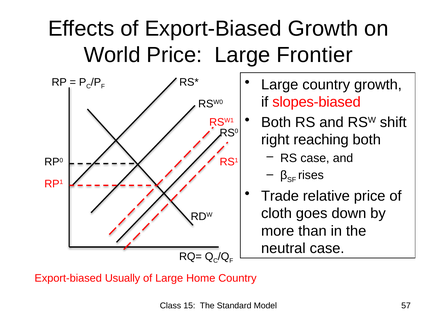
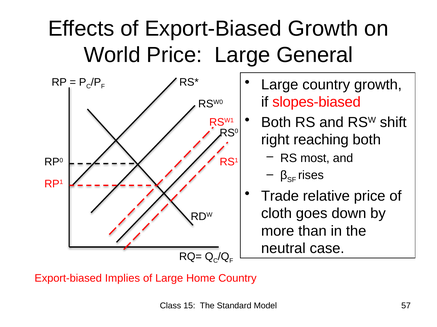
Frontier: Frontier -> General (315, 55)
RS case: case -> most (315, 158)
Usually: Usually -> Implies (122, 279)
